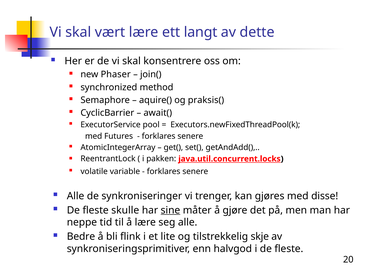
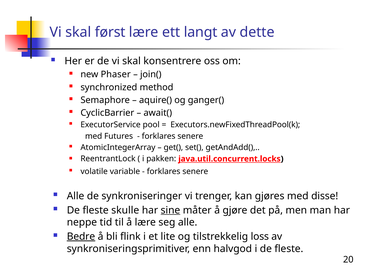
vært: vært -> først (110, 32)
praksis(: praksis( -> ganger( (206, 100)
Bedre underline: none -> present (81, 236)
skje: skje -> loss (260, 236)
